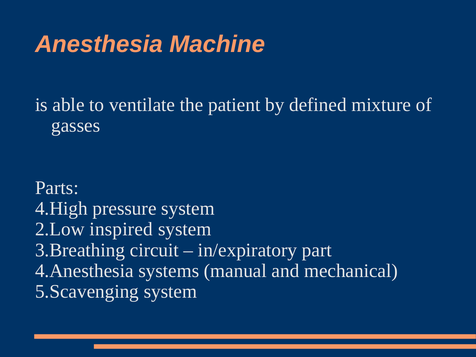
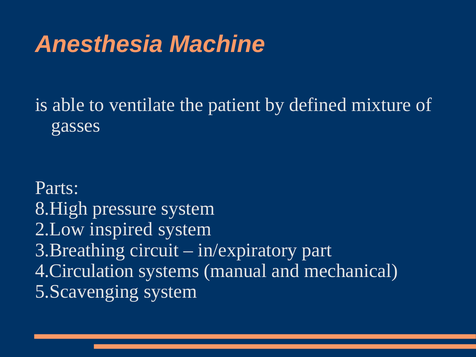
4.High: 4.High -> 8.High (61, 209)
4.Anesthesia: 4.Anesthesia -> 4.Circulation (84, 271)
